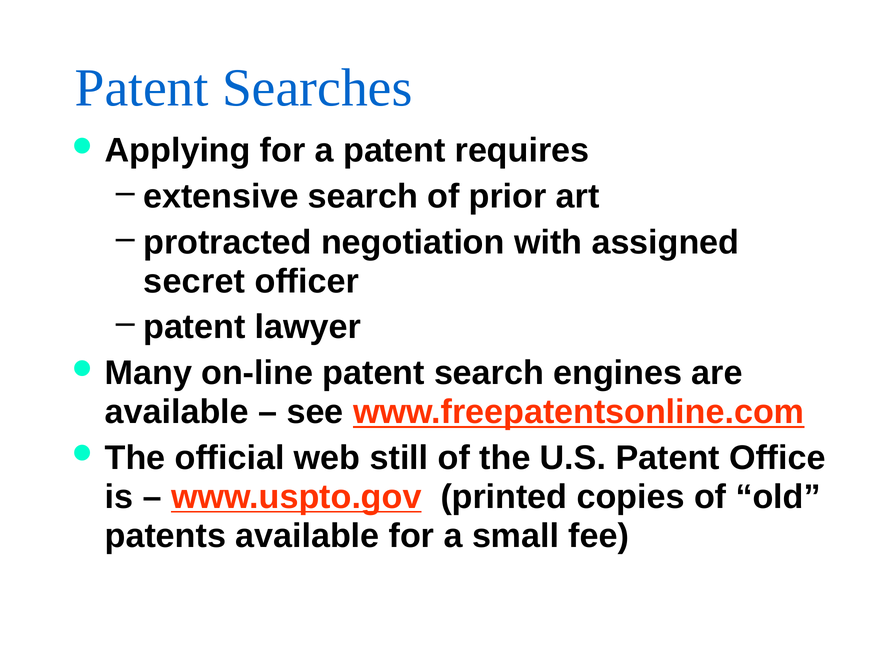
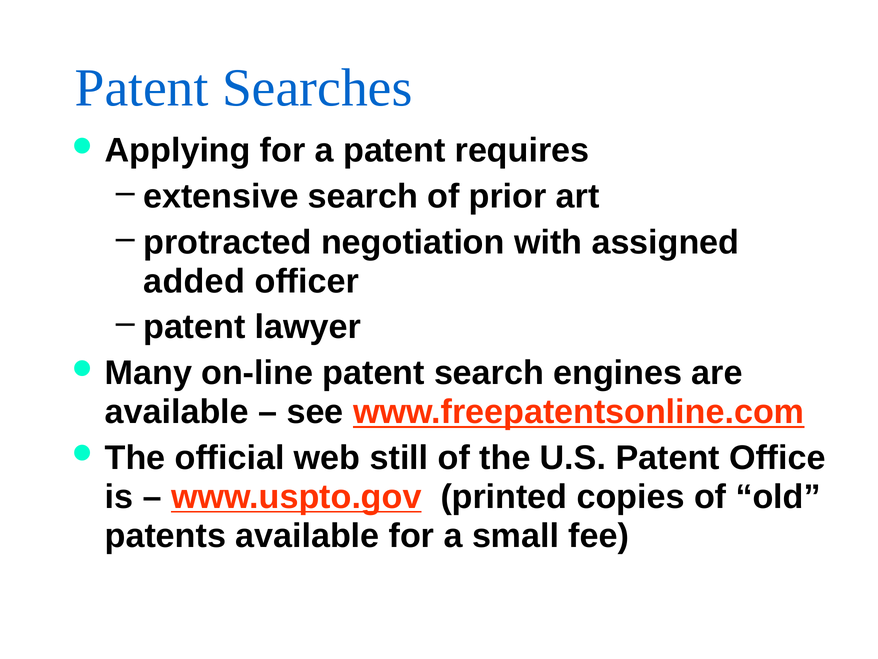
secret: secret -> added (194, 281)
